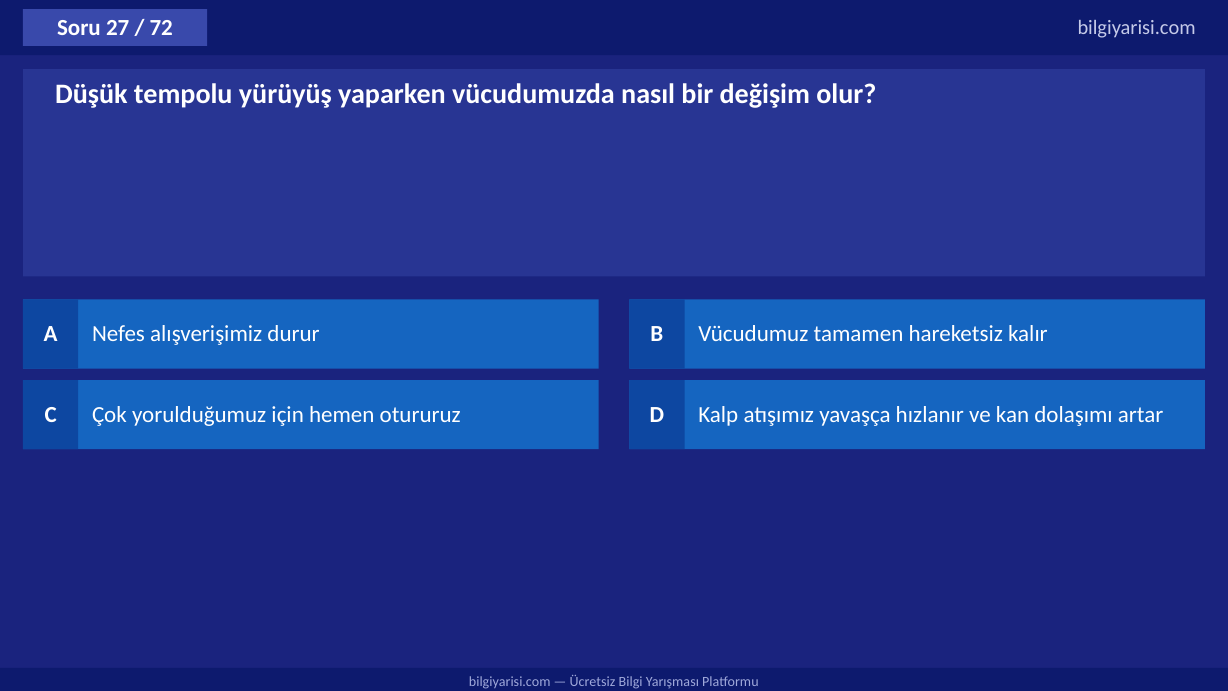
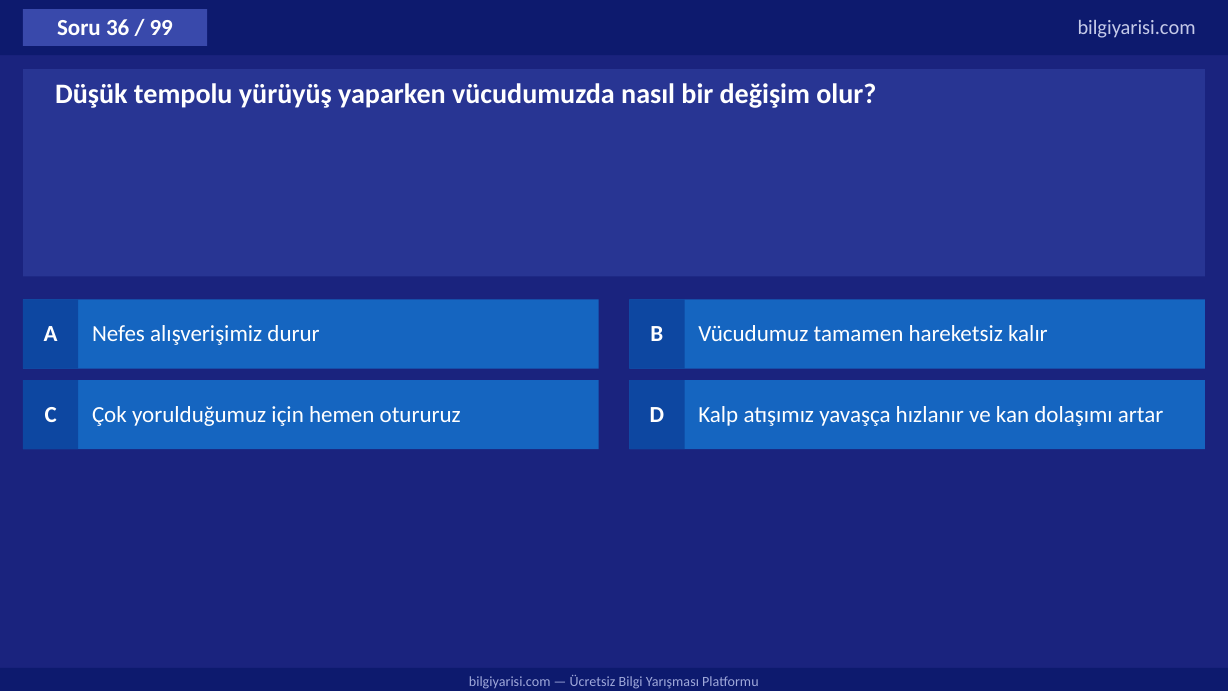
27: 27 -> 36 (118, 28)
72: 72 -> 99 (161, 28)
